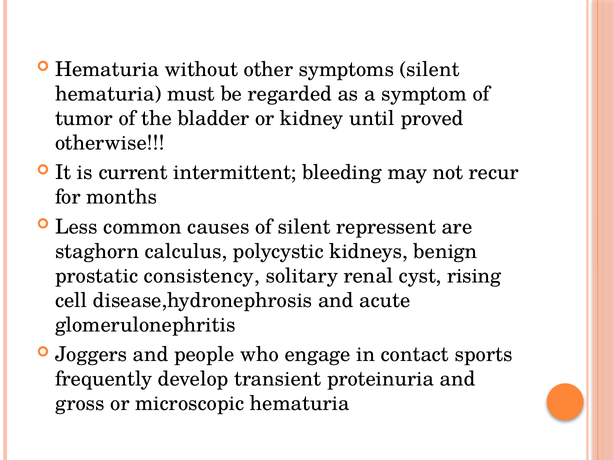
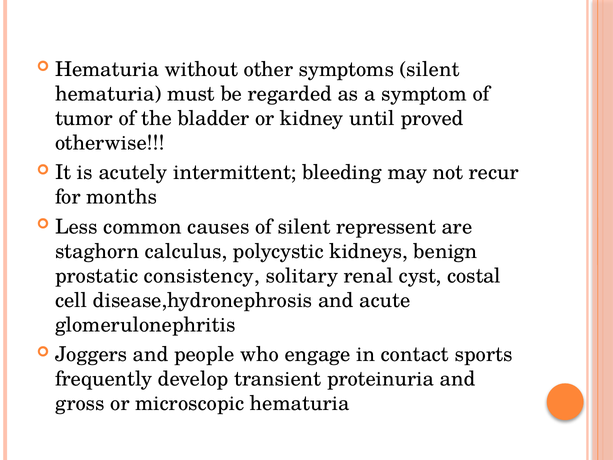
current: current -> acutely (133, 173)
rising: rising -> costal (474, 276)
